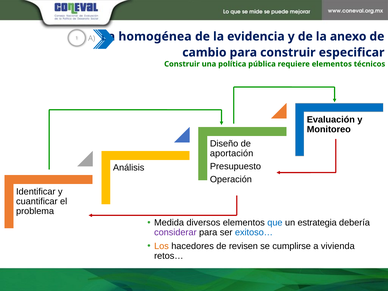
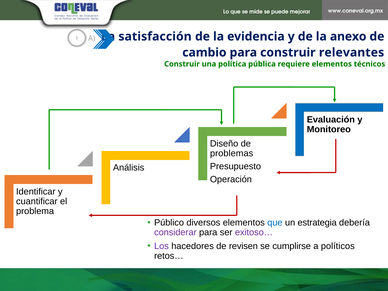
homogénea: homogénea -> satisfacción (155, 36)
especificar: especificar -> relevantes (352, 52)
aportación: aportación -> problemas (232, 153)
Medida: Medida -> Público (169, 223)
exitoso… colour: blue -> purple (254, 232)
Los colour: orange -> purple (161, 246)
vivienda: vivienda -> políticos (338, 246)
